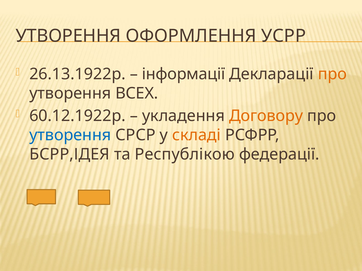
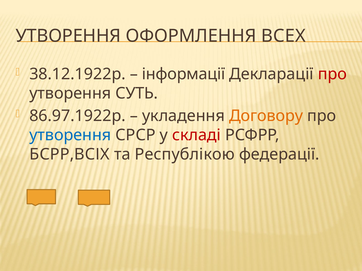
УСРР: УСРР -> ВСЕХ (283, 36)
26.13.1922р: 26.13.1922р -> 38.12.1922р (77, 74)
про colour: orange -> red (332, 74)
ВСЕХ: ВСЕХ -> СУТЬ (137, 93)
60.12.1922р: 60.12.1922р -> 86.97.1922р (77, 116)
складі colour: orange -> red (196, 135)
БСРР,ІДЕЯ: БСРР,ІДЕЯ -> БСРР,ВСІХ (69, 155)
